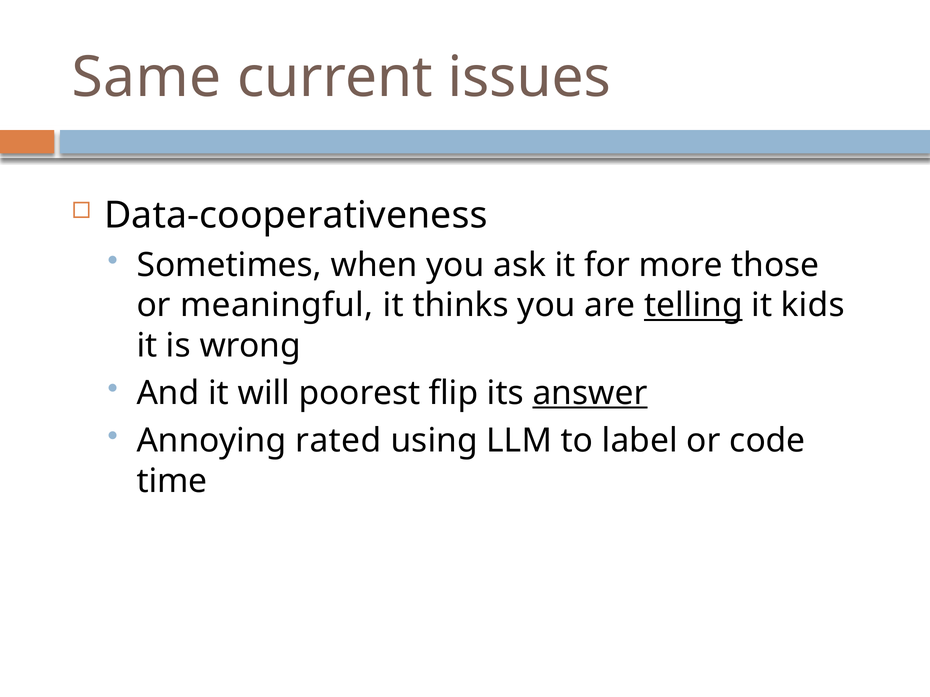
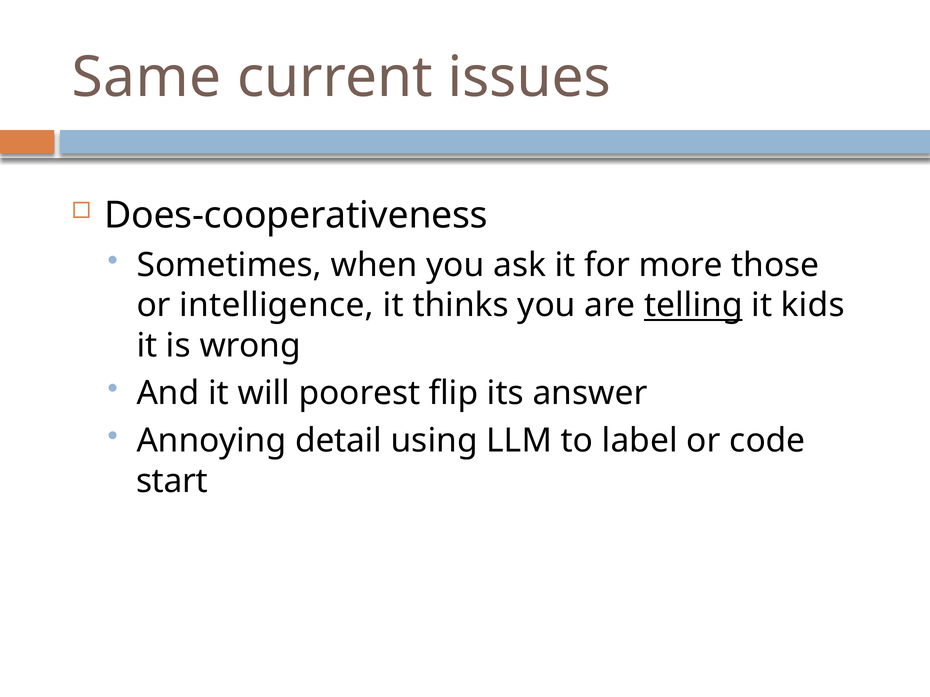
Data-cooperativeness: Data-cooperativeness -> Does-cooperativeness (296, 216)
meaningful: meaningful -> intelligence (277, 306)
answer underline: present -> none (590, 394)
rated: rated -> detail (339, 441)
time: time -> start (172, 481)
